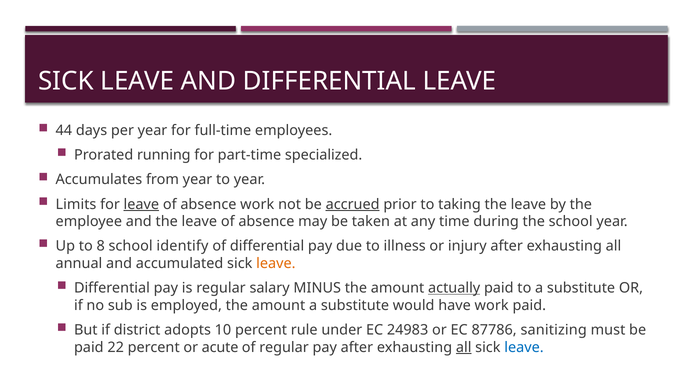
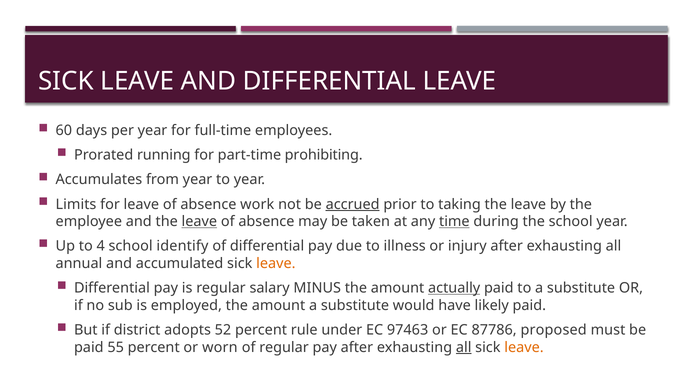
44: 44 -> 60 (64, 130)
specialized: specialized -> prohibiting (324, 155)
leave underline: present -> none (141, 204)
leave underline: none -> present (199, 221)
time underline: none -> present (454, 221)
8: 8 -> 4 (101, 246)
have work: work -> likely (492, 305)
10: 10 -> 52 (223, 330)
24983: 24983 -> 97463 (408, 330)
sanitizing: sanitizing -> proposed (554, 330)
22: 22 -> 55 (116, 347)
acute: acute -> worn (220, 347)
leave colour: blue -> orange (524, 347)
